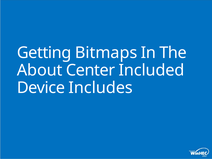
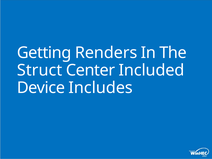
Bitmaps: Bitmaps -> Renders (106, 53)
About: About -> Struct (40, 70)
